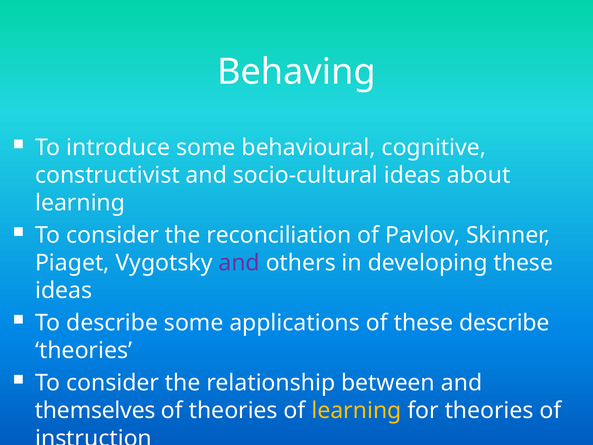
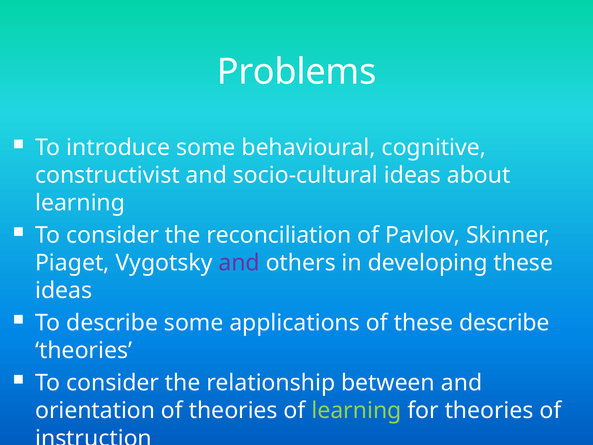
Behaving: Behaving -> Problems (297, 72)
themselves: themselves -> orientation (95, 410)
learning colour: yellow -> light green (356, 410)
